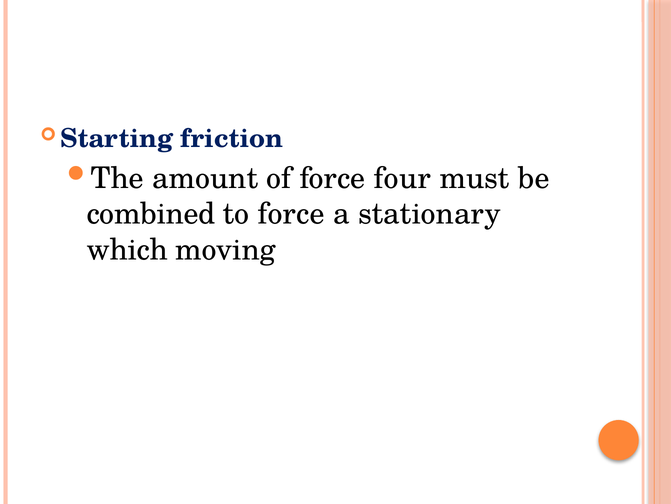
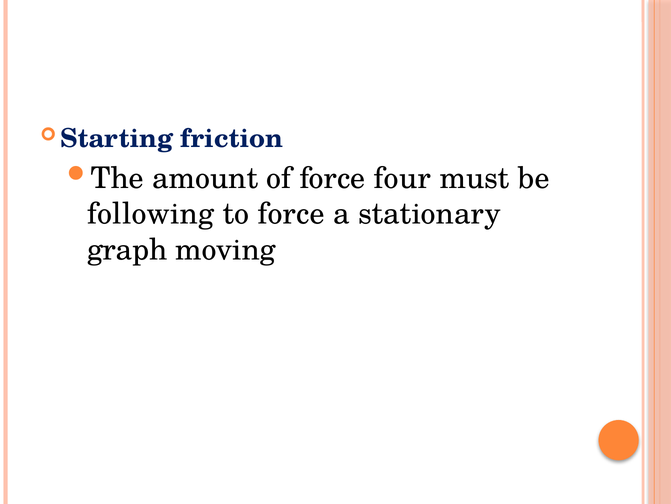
combined: combined -> following (151, 214)
which: which -> graph (127, 250)
